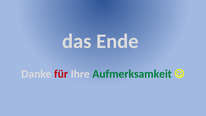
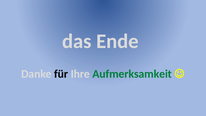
für colour: red -> black (61, 74)
